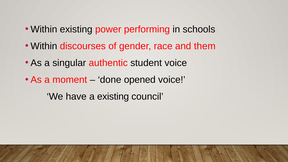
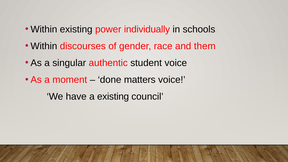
performing: performing -> individually (147, 29)
opened: opened -> matters (140, 80)
